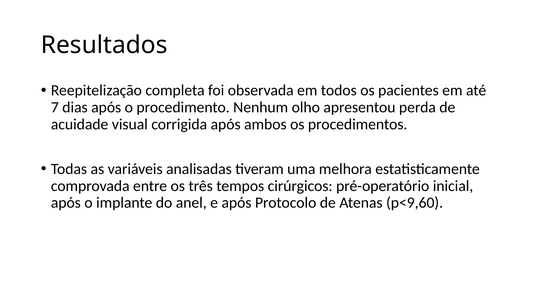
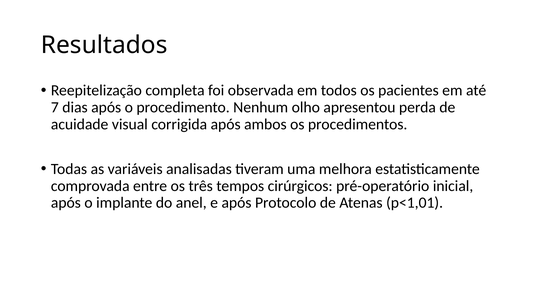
p<9,60: p<9,60 -> p<1,01 (415, 203)
